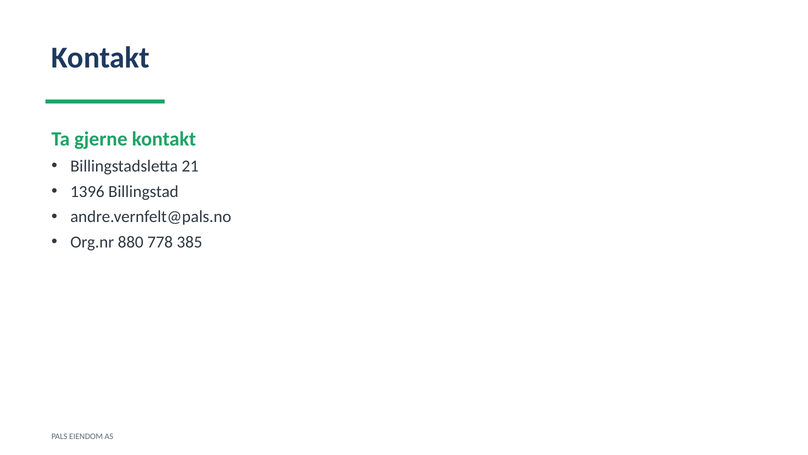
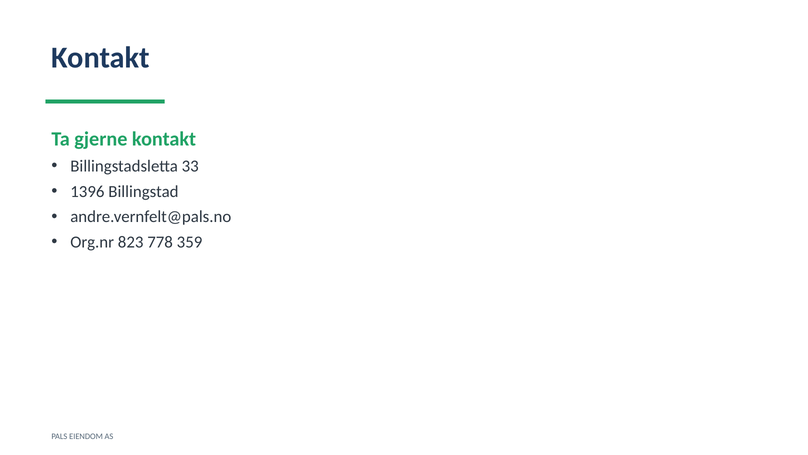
21: 21 -> 33 (190, 166)
880: 880 -> 823 (131, 242)
385: 385 -> 359 (190, 242)
